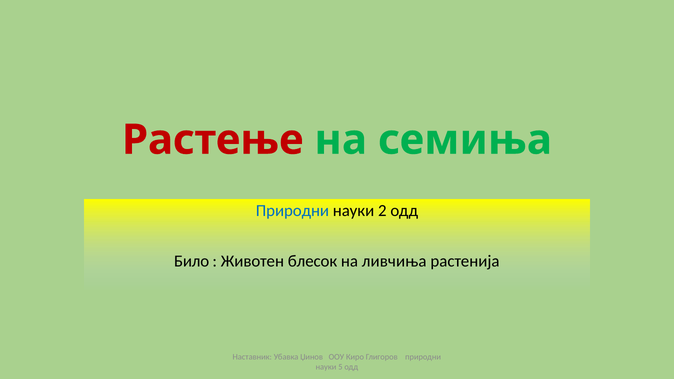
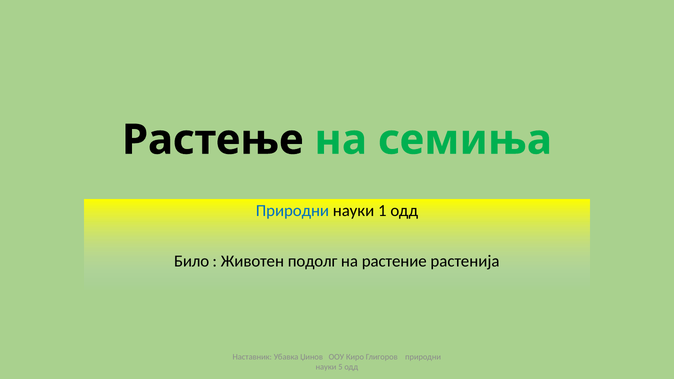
Растење colour: red -> black (213, 140)
2: 2 -> 1 (382, 211)
блесок: блесок -> подолг (313, 261)
ливчиња: ливчиња -> растение (394, 261)
